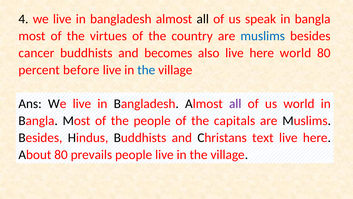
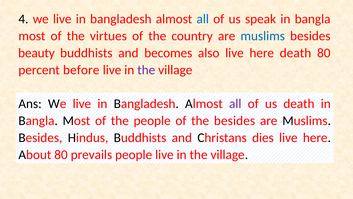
all colour: black -> blue (203, 19)
cancer: cancer -> beauty (36, 53)
here world: world -> death (295, 53)
the colour: blue -> purple (146, 70)
us world: world -> death (299, 103)
the capitals: capitals -> besides (235, 120)
text: text -> dies (263, 137)
